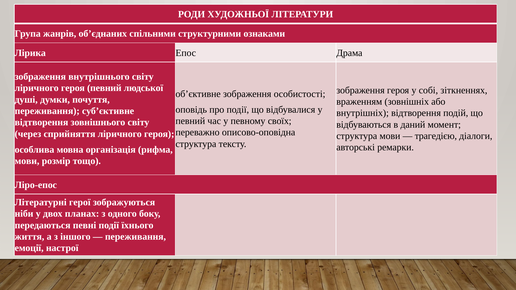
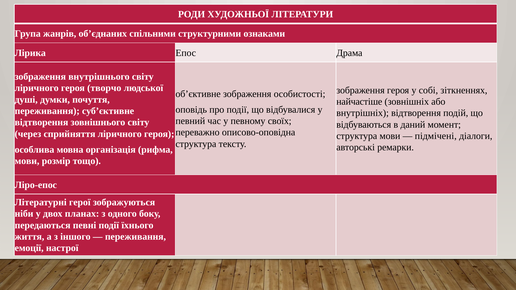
героя певний: певний -> творчо (104, 88)
враженням: враженням -> найчастіше (359, 102)
трагедією: трагедією -> підмічені (436, 136)
